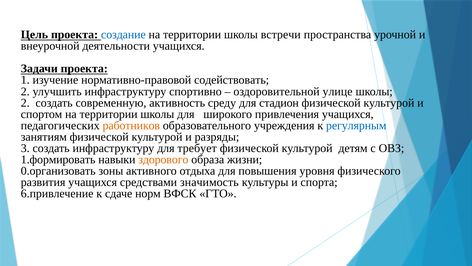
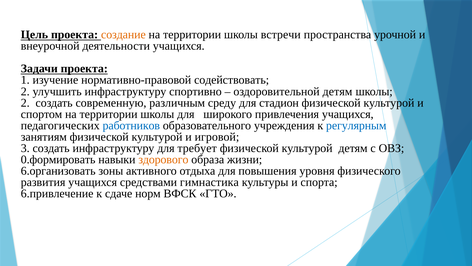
создание colour: blue -> orange (123, 35)
оздоровительной улице: улице -> детям (338, 91)
активность: активность -> различным (177, 103)
работников colour: orange -> blue (131, 125)
разряды: разряды -> игровой (217, 137)
1.формировать: 1.формировать -> 0.формировать (58, 159)
0.организовать: 0.организовать -> 6.организовать (58, 171)
значимость: значимость -> гимнастика (209, 182)
